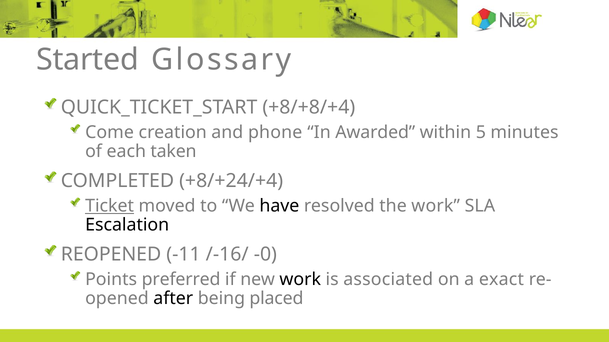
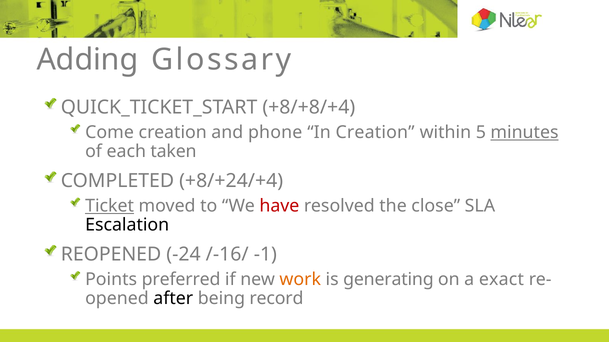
Started: Started -> Adding (87, 60)
In Awarded: Awarded -> Creation (375, 132)
minutes underline: none -> present (524, 132)
have colour: black -> red (279, 206)
the work: work -> close (436, 206)
-11: -11 -> -24 (184, 255)
-0: -0 -> -1 (265, 255)
work colour: black -> orange (300, 280)
associated: associated -> generating (388, 280)
placed: placed -> record (276, 299)
